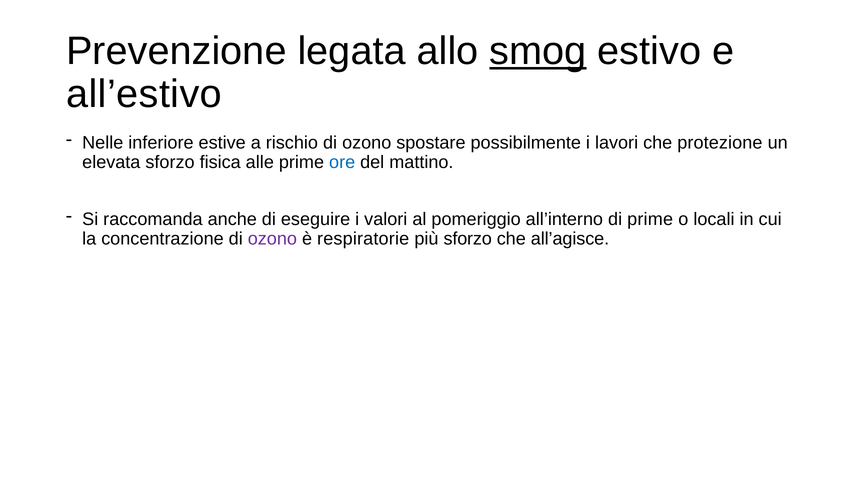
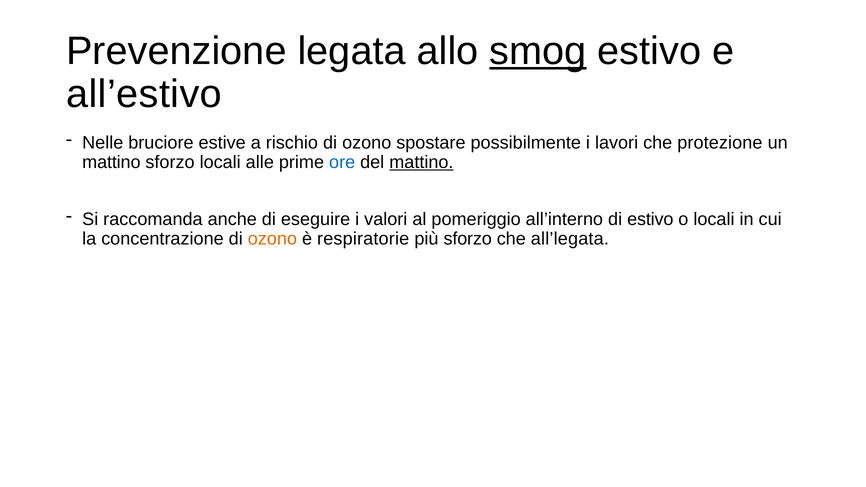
inferiore: inferiore -> bruciore (161, 143)
elevata: elevata -> mattino (111, 162)
sforzo fisica: fisica -> locali (220, 162)
mattino underline: none -> present (421, 162)
di prime: prime -> estivo (650, 219)
ozono colour: purple -> orange (272, 239)
all’agisce: all’agisce -> all’legata (570, 239)
